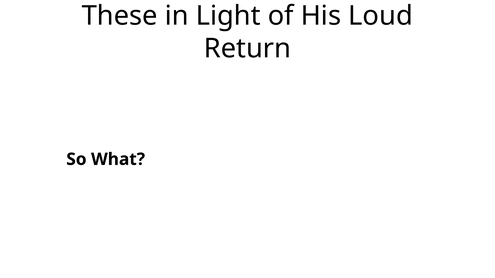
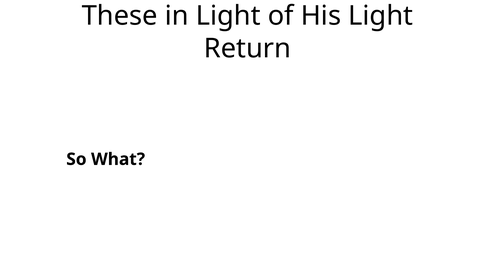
His Loud: Loud -> Light (381, 16)
